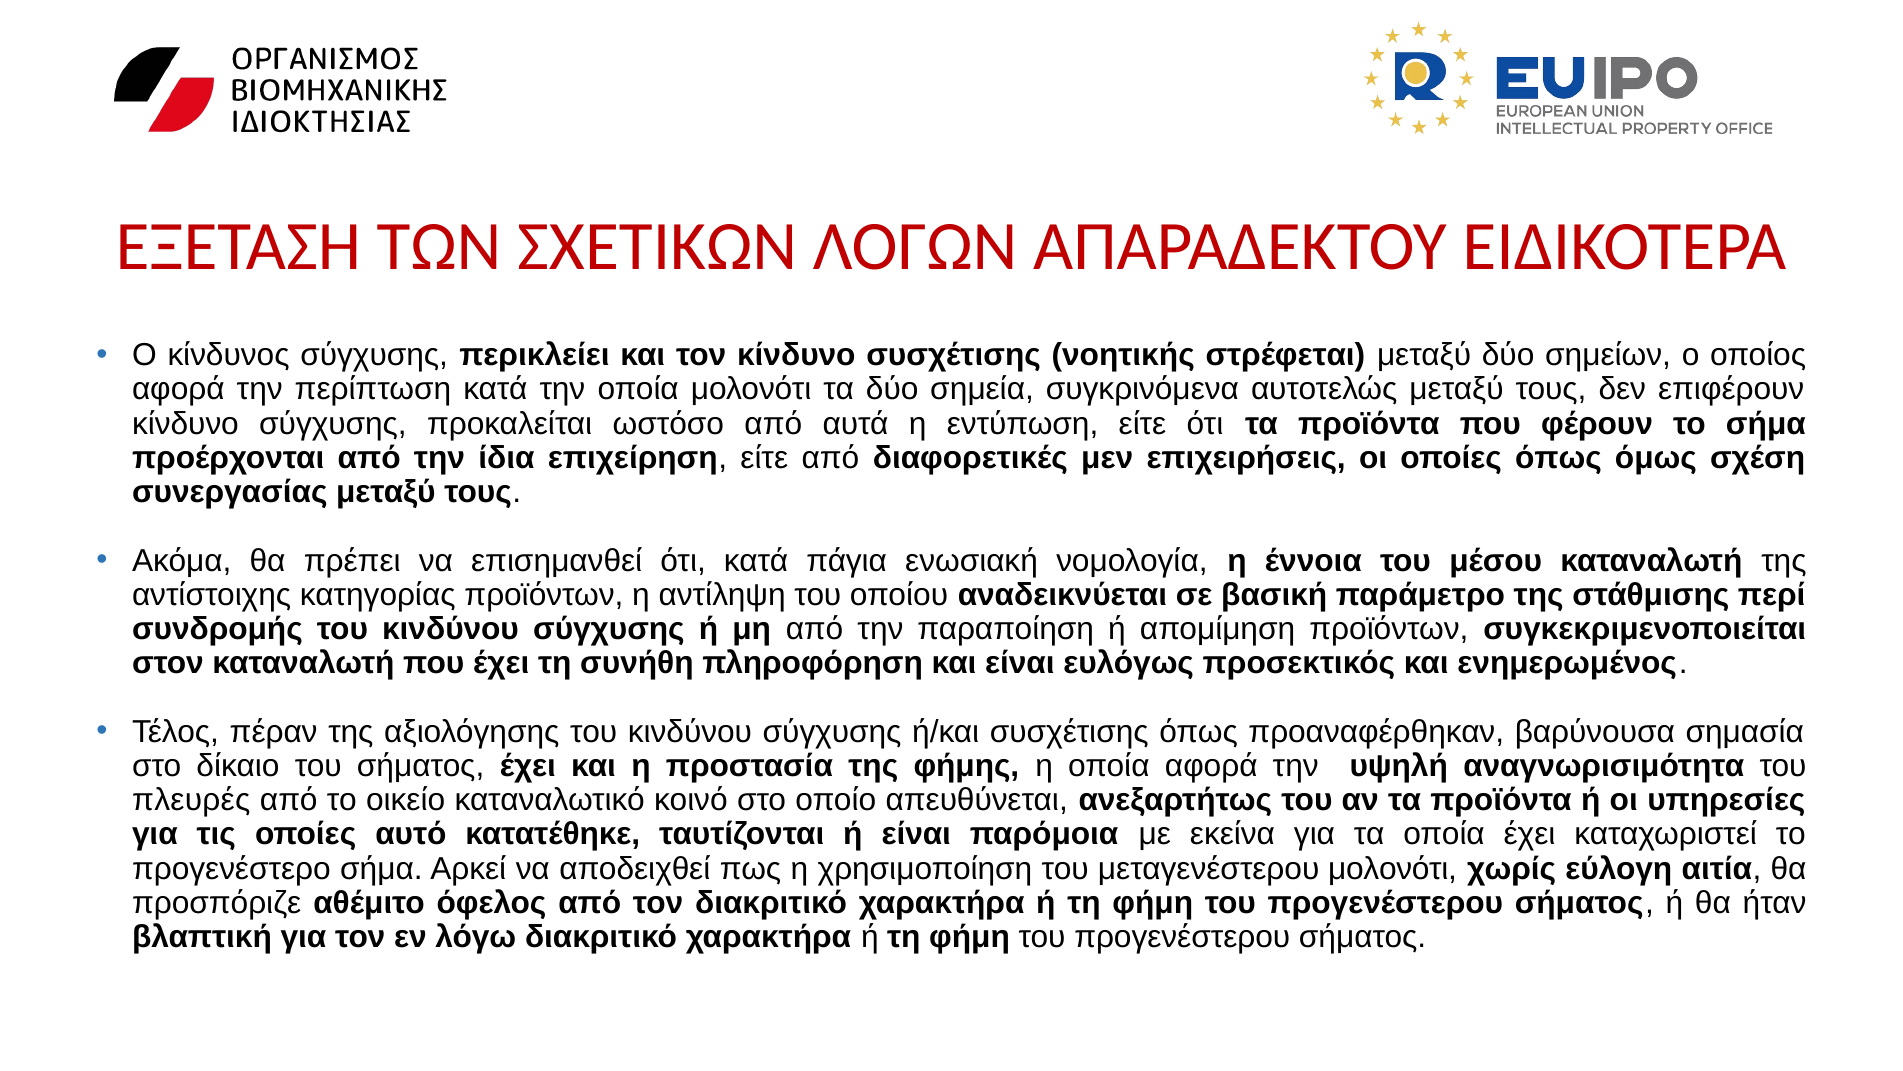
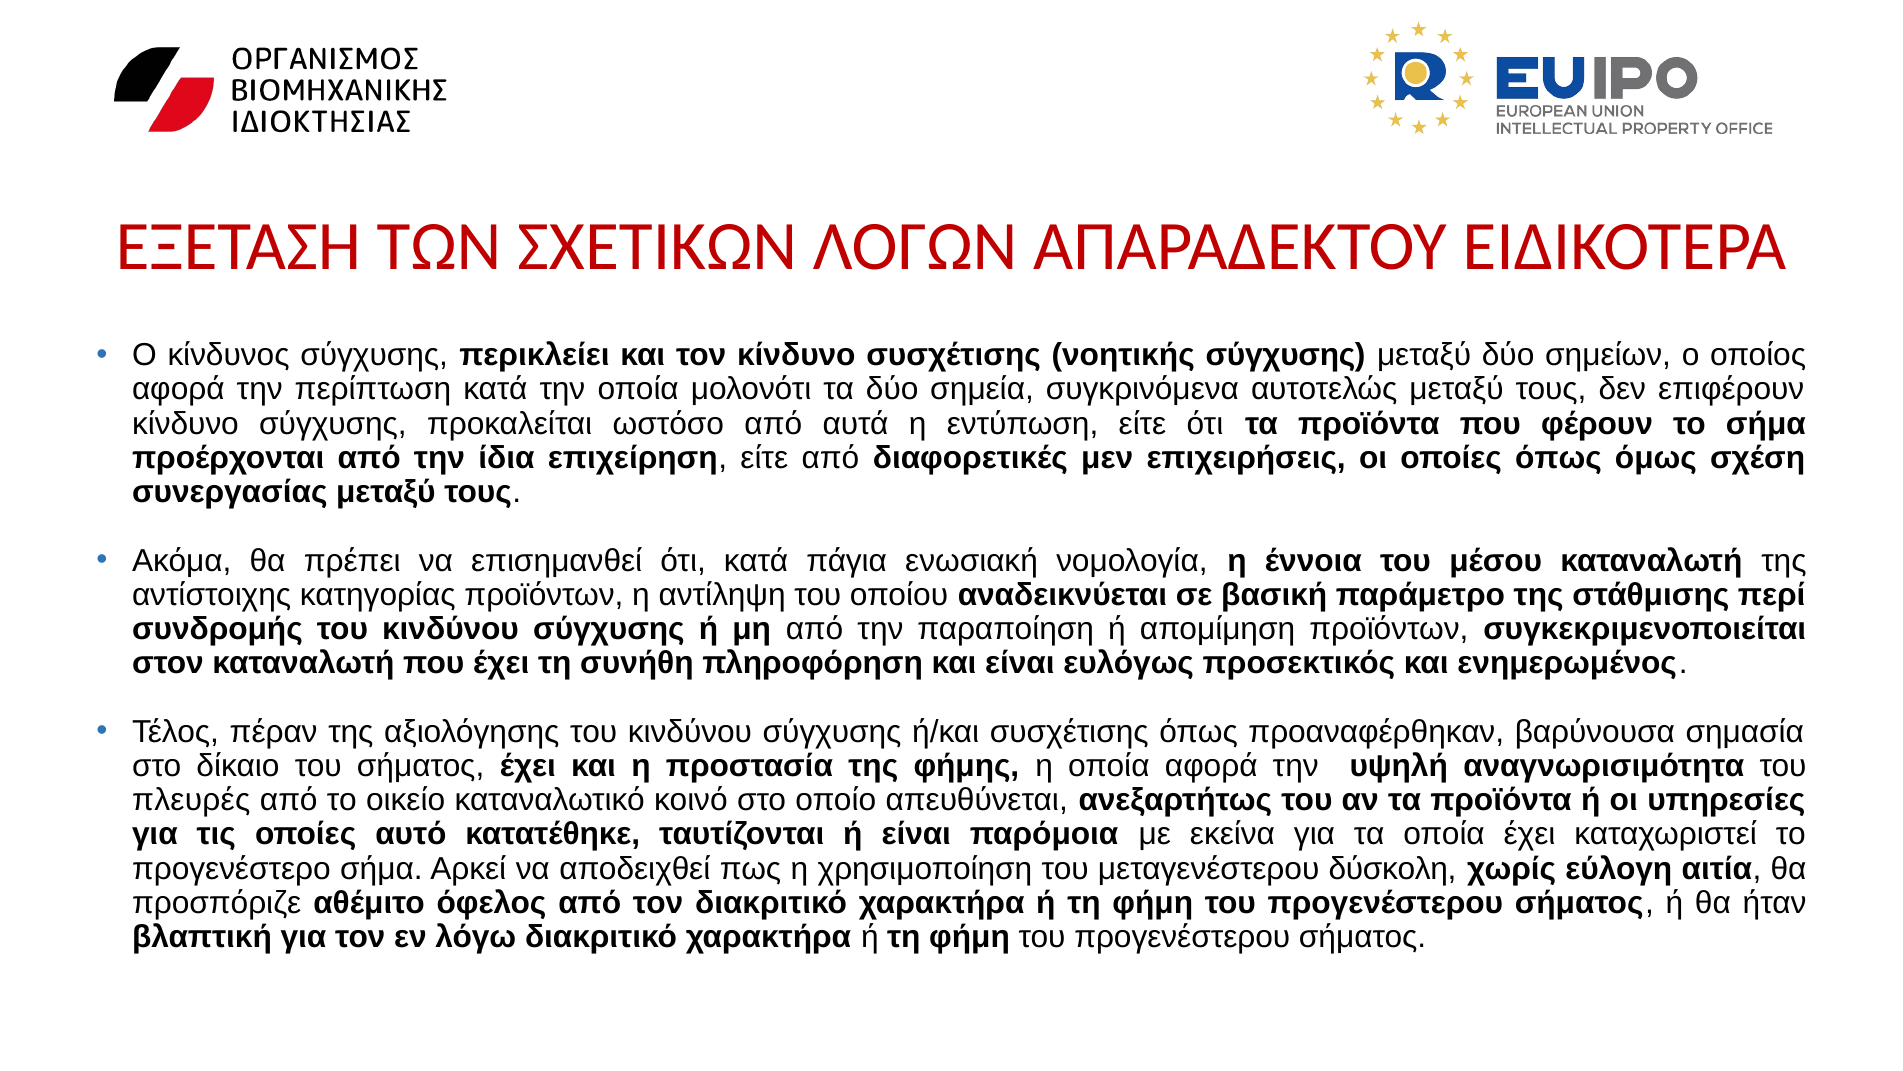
νοητικής στρέφεται: στρέφεται -> σύγχυσης (1286, 355)
μεταγενέστερου μολονότι: μολονότι -> δύσκολη (1393, 868)
